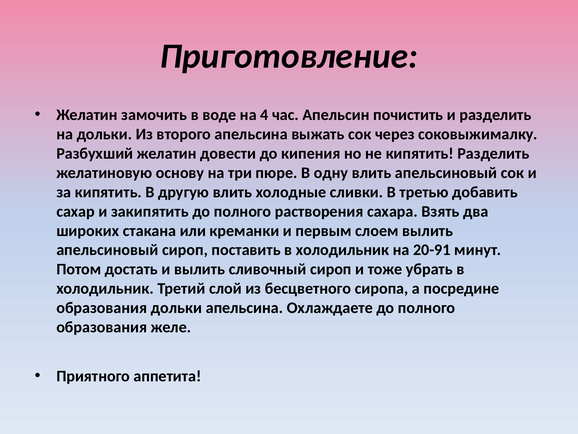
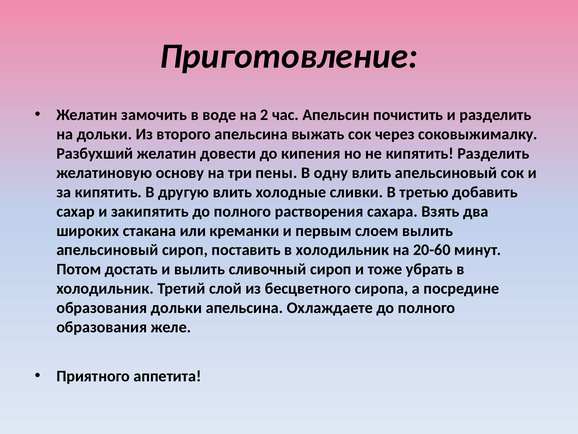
4: 4 -> 2 (264, 115)
пюре: пюре -> пены (276, 173)
20-91: 20-91 -> 20-60 (432, 250)
